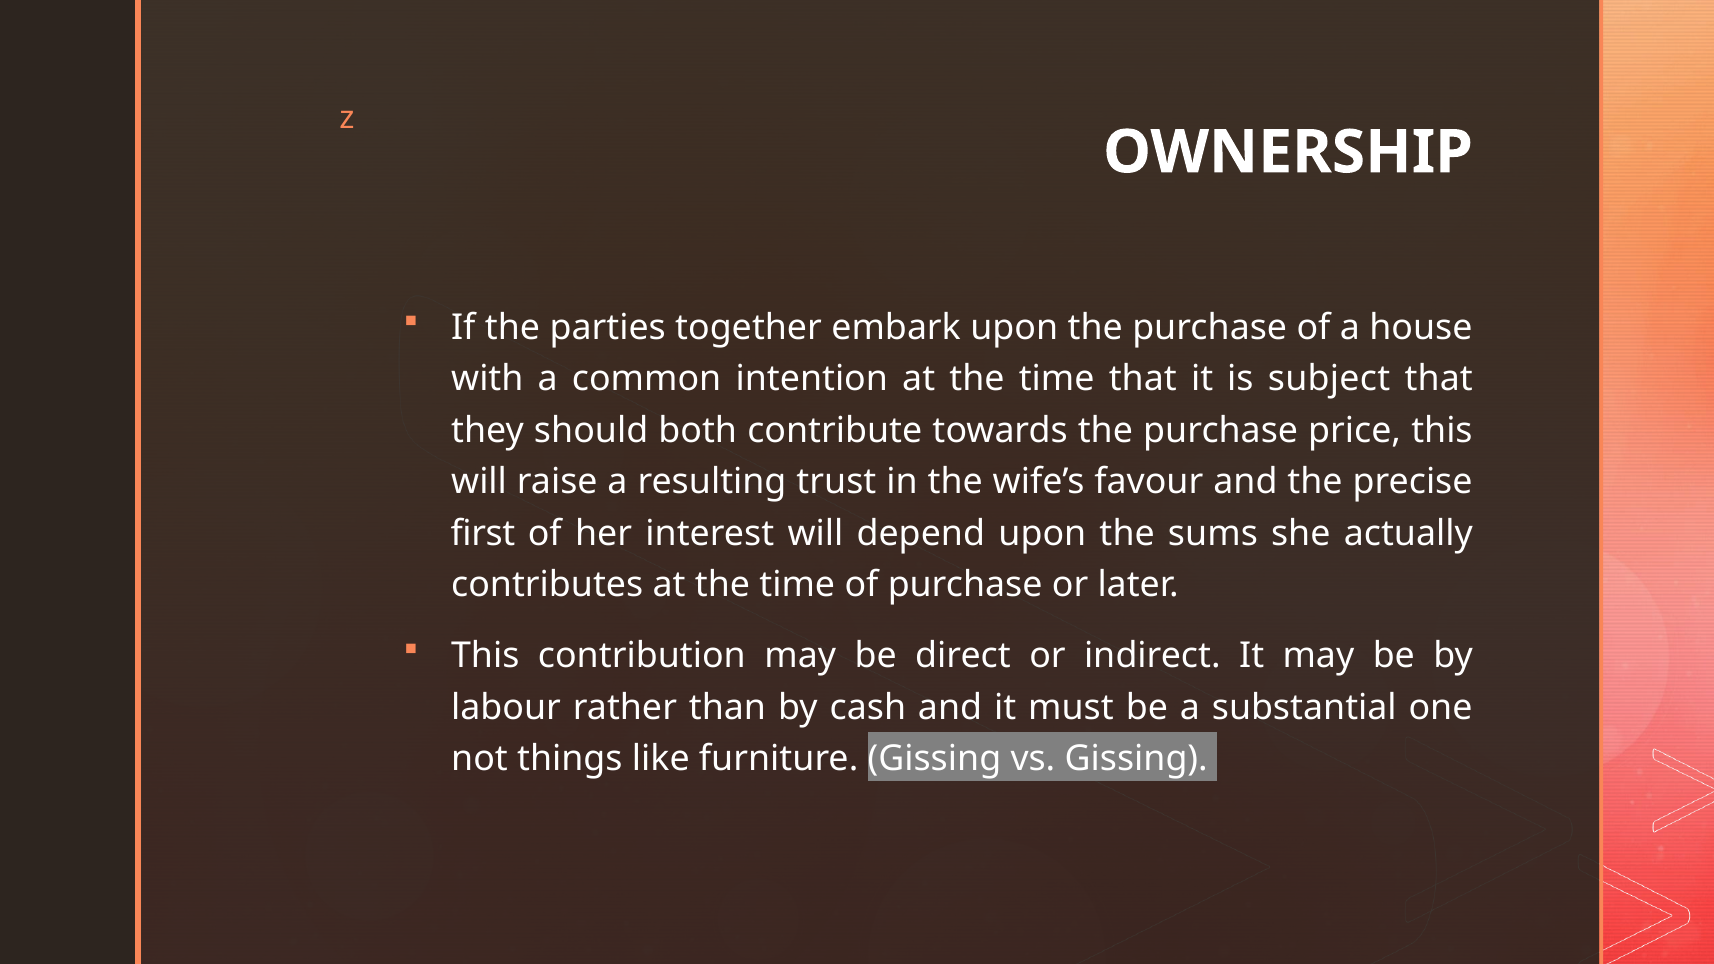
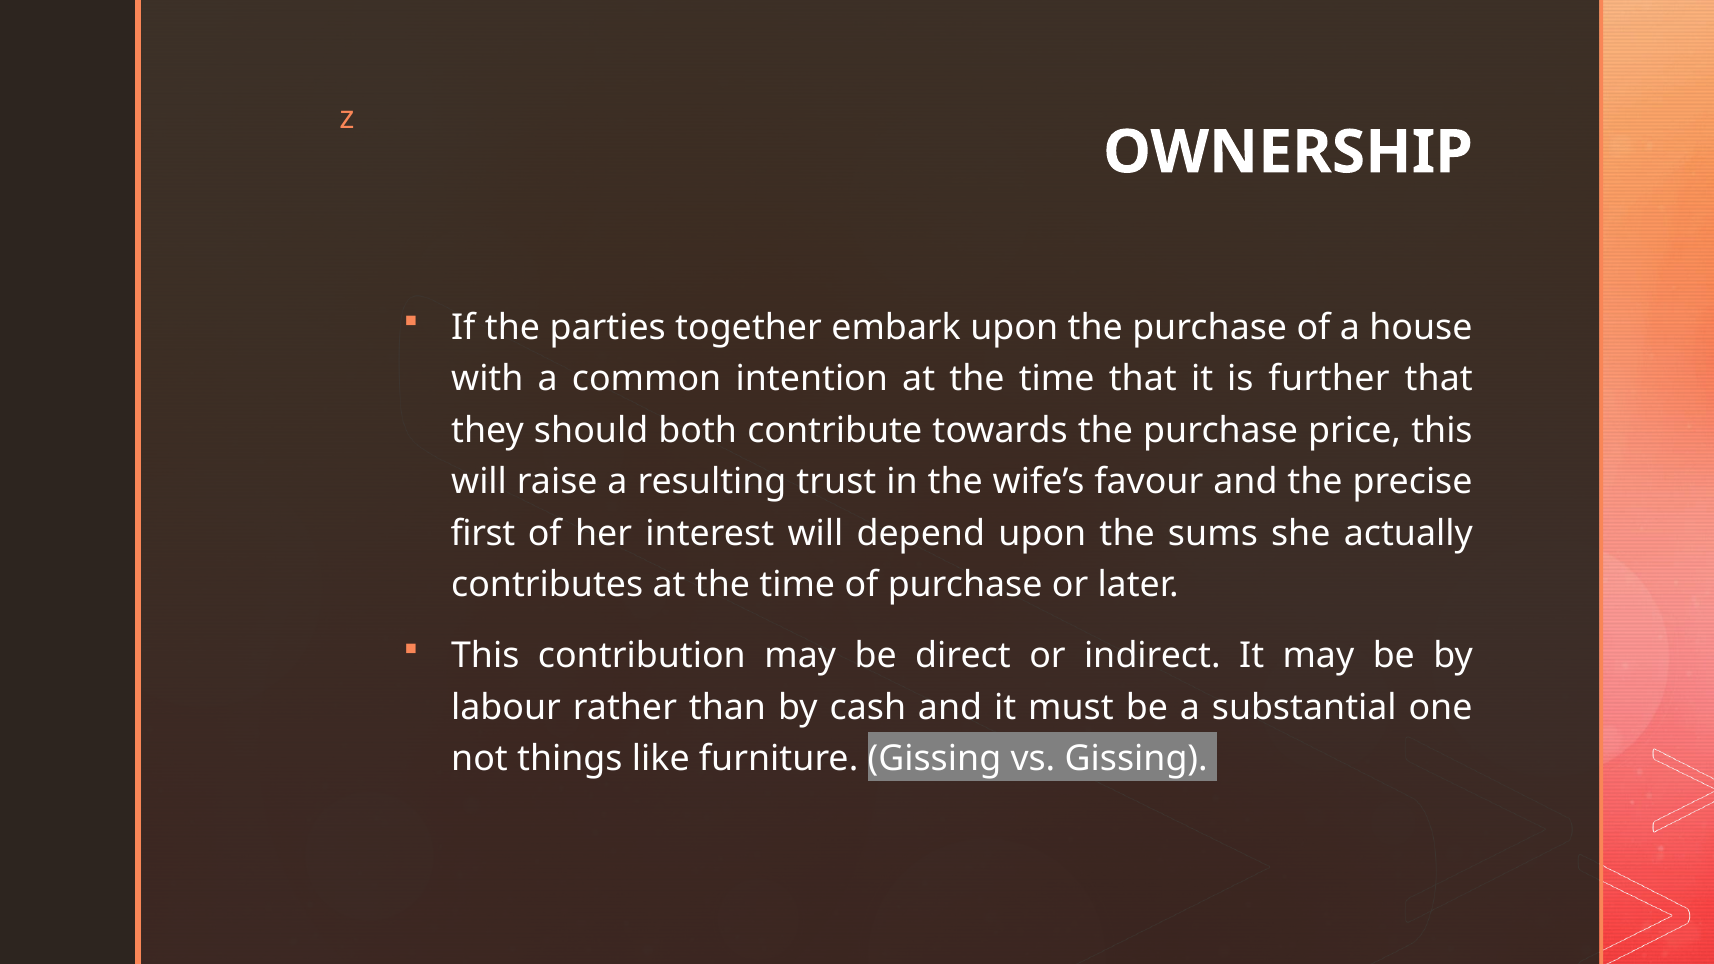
subject: subject -> further (1329, 379)
